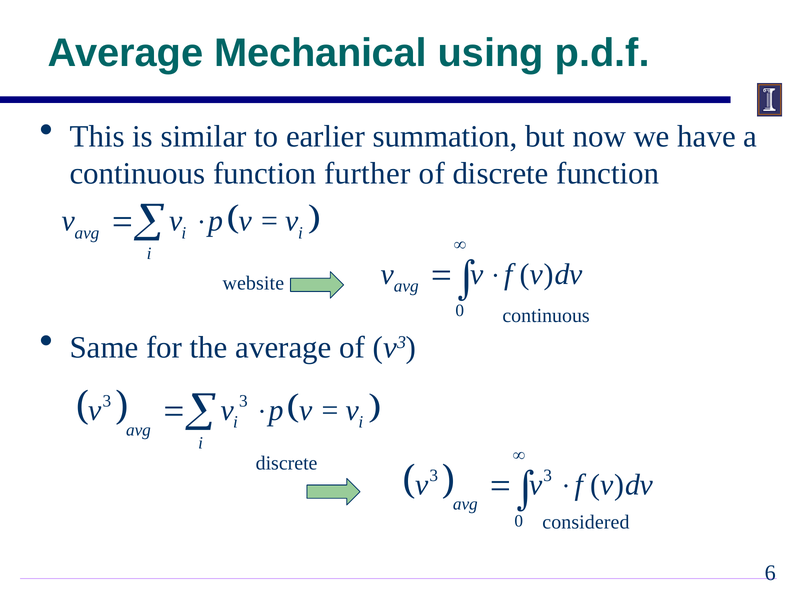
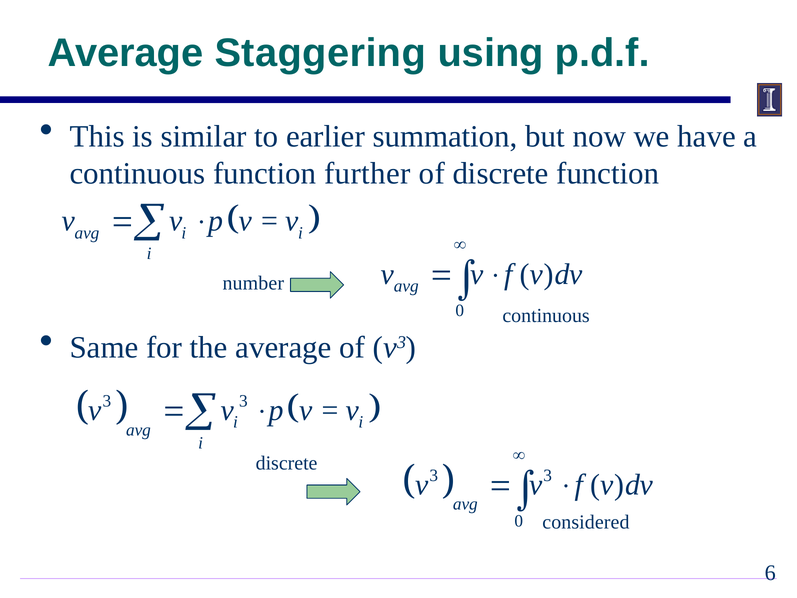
Mechanical: Mechanical -> Staggering (320, 53)
website: website -> number (253, 283)
